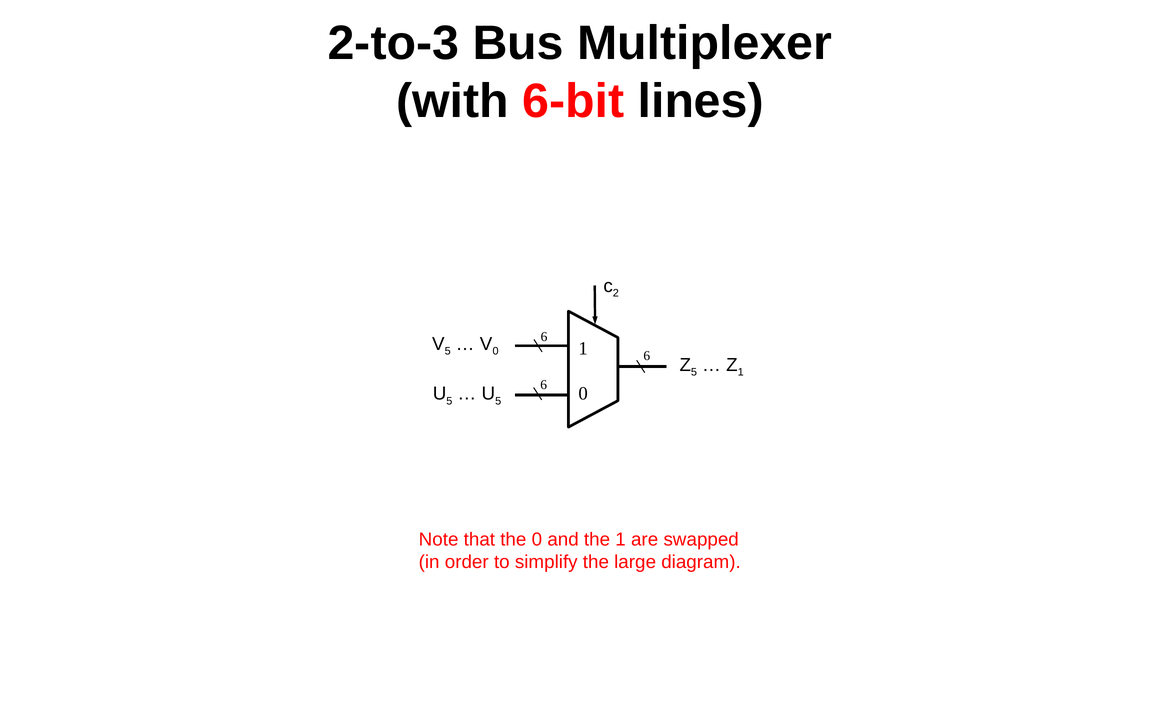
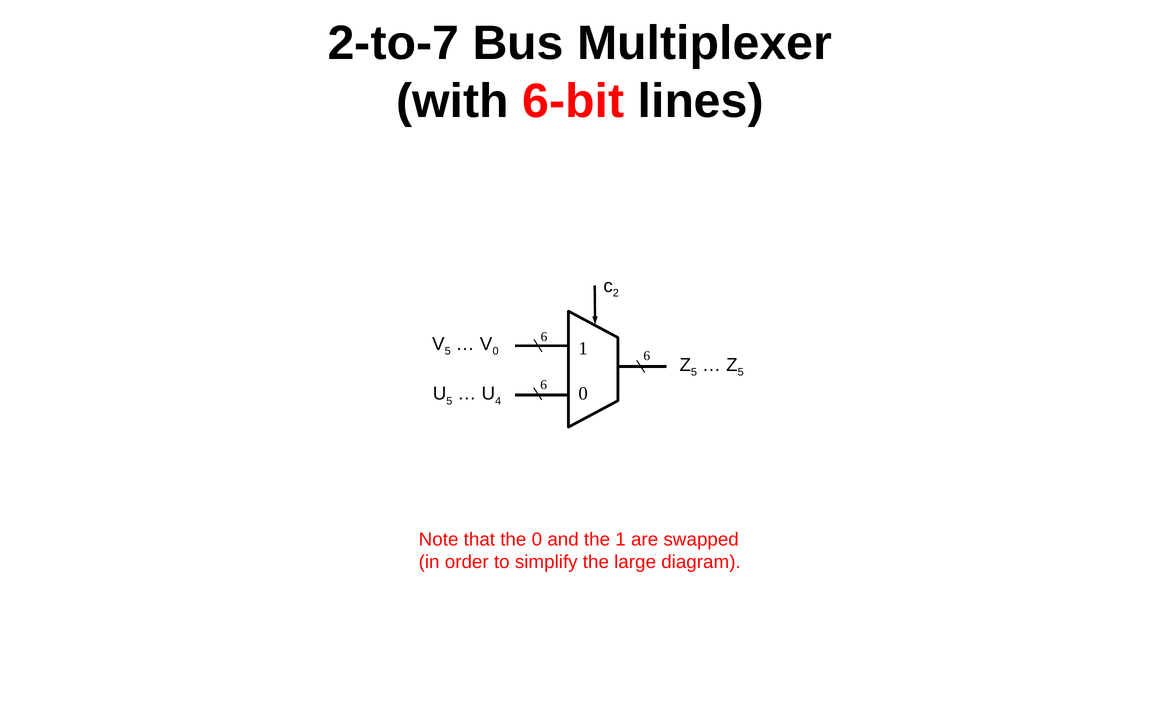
2-to-3: 2-to-3 -> 2-to-7 (393, 43)
1: 1 -> 5 (741, 372)
5: 5 -> 4 (498, 401)
